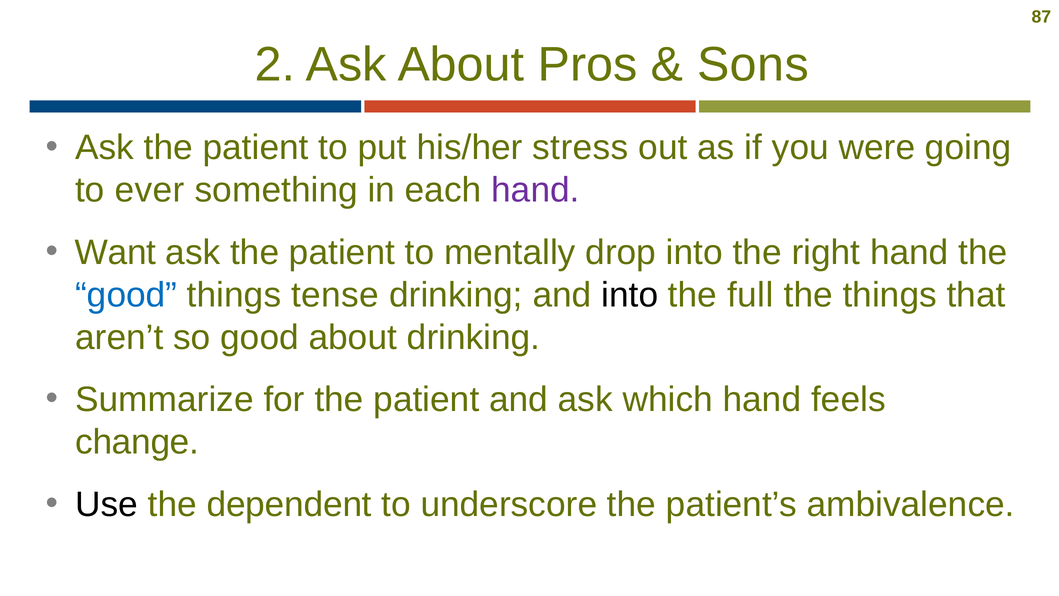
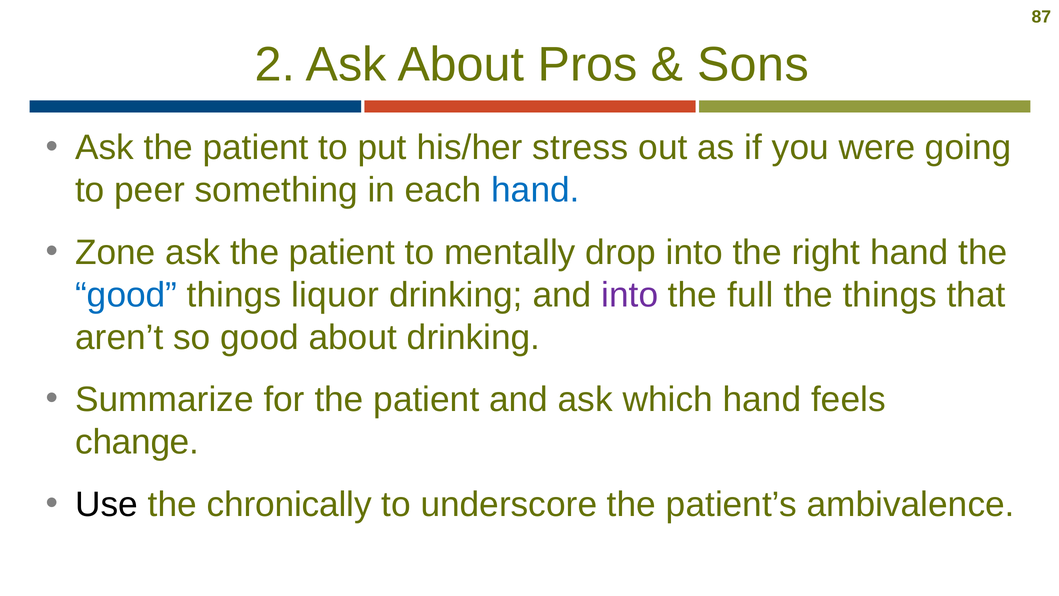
ever: ever -> peer (150, 190)
hand colour: purple -> blue (535, 190)
Want: Want -> Zone (115, 252)
tense: tense -> liquor (335, 295)
into colour: black -> purple (630, 295)
dependent: dependent -> chronically (289, 504)
